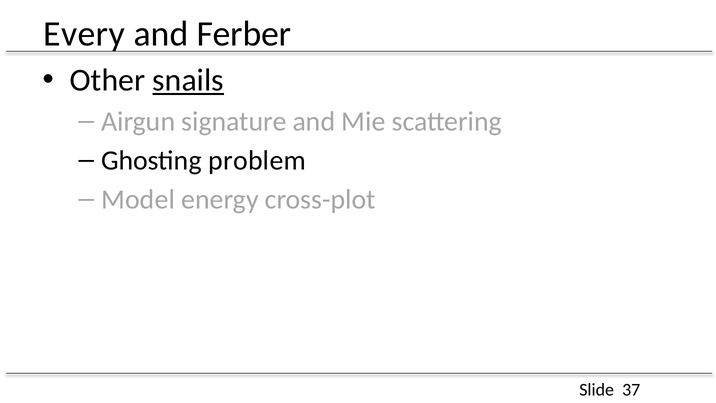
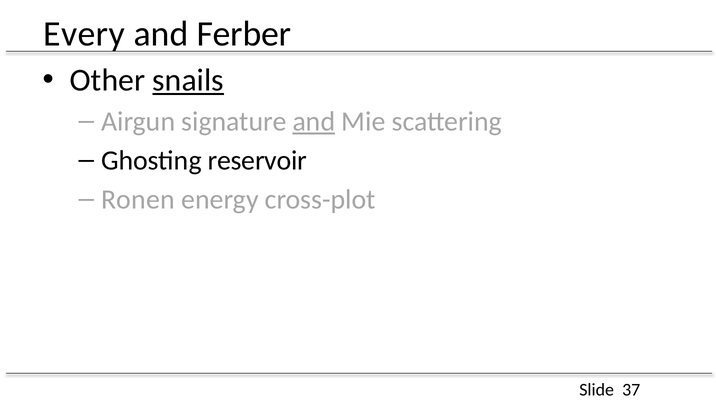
and underline: none -> present (314, 121)
problem: problem -> reservoir (257, 160)
Model: Model -> Ronen (138, 199)
